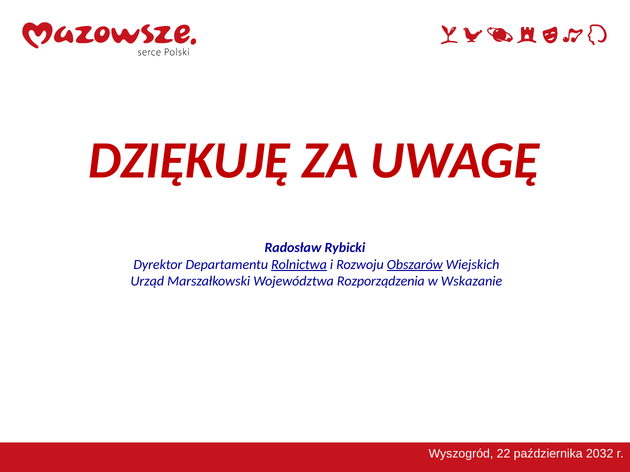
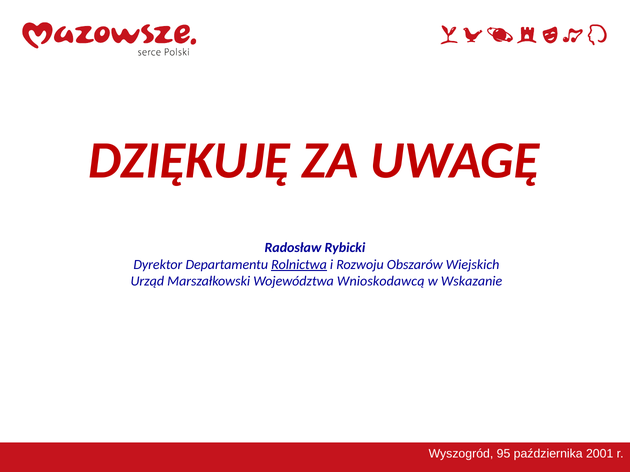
Obszarów underline: present -> none (415, 265)
Rozporządzenia: Rozporządzenia -> Wnioskodawcą (381, 282)
22: 22 -> 95 (504, 454)
2032: 2032 -> 2001 (600, 454)
